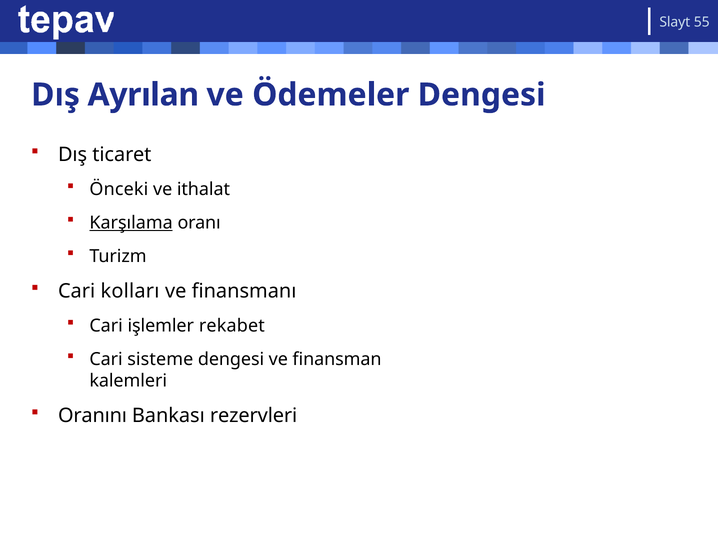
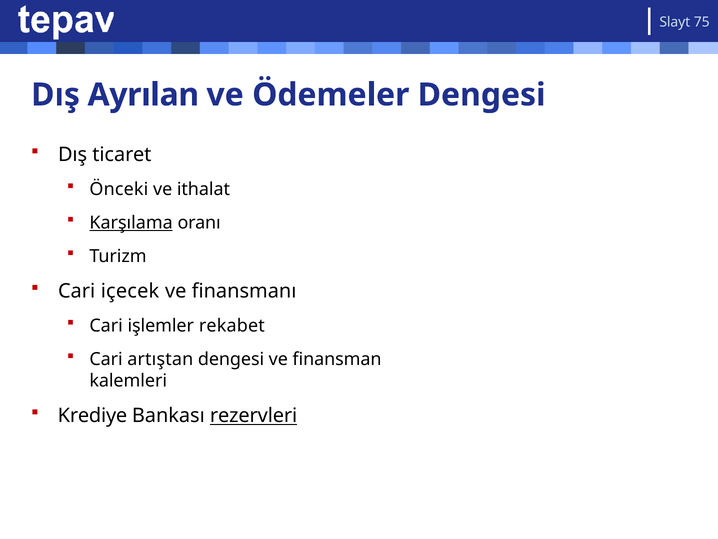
55: 55 -> 75 (702, 22)
kolları: kolları -> içecek (130, 291)
sisteme: sisteme -> artıştan (160, 359)
Oranını: Oranını -> Krediye (92, 415)
rezervleri underline: none -> present (254, 415)
